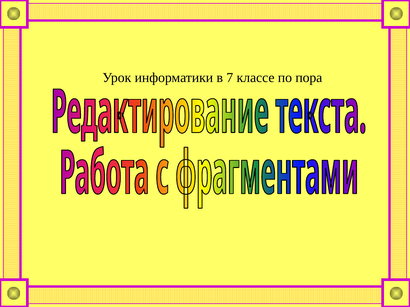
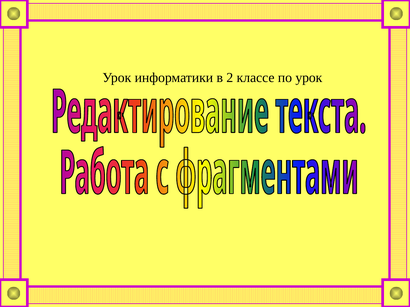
7: 7 -> 2 (230, 78)
по пора: пора -> урок (309, 78)
